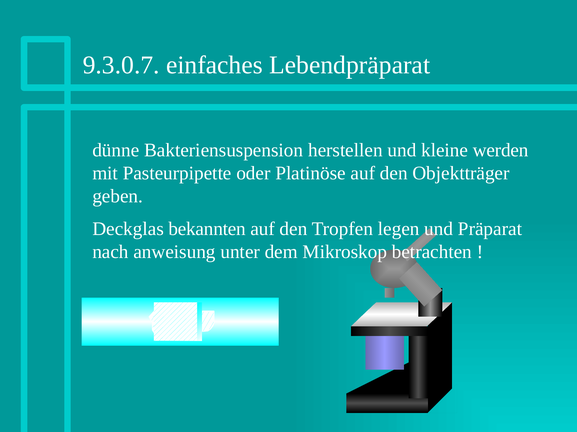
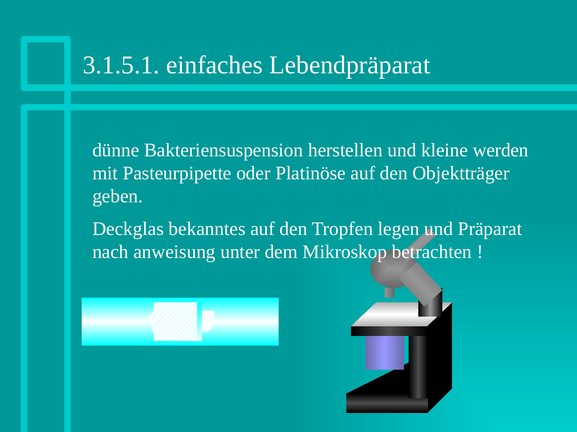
9.3.0.7: 9.3.0.7 -> 3.1.5.1 (121, 65)
bekannten: bekannten -> bekanntes (207, 229)
